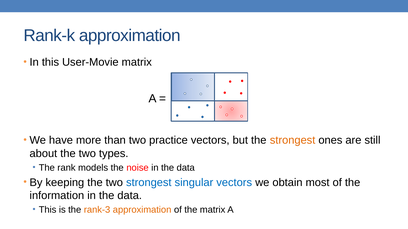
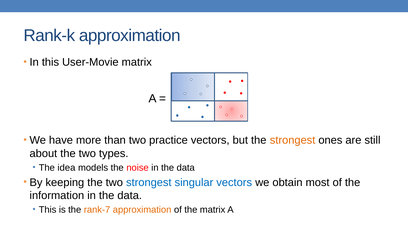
rank: rank -> idea (66, 168)
rank-3: rank-3 -> rank-7 (97, 210)
